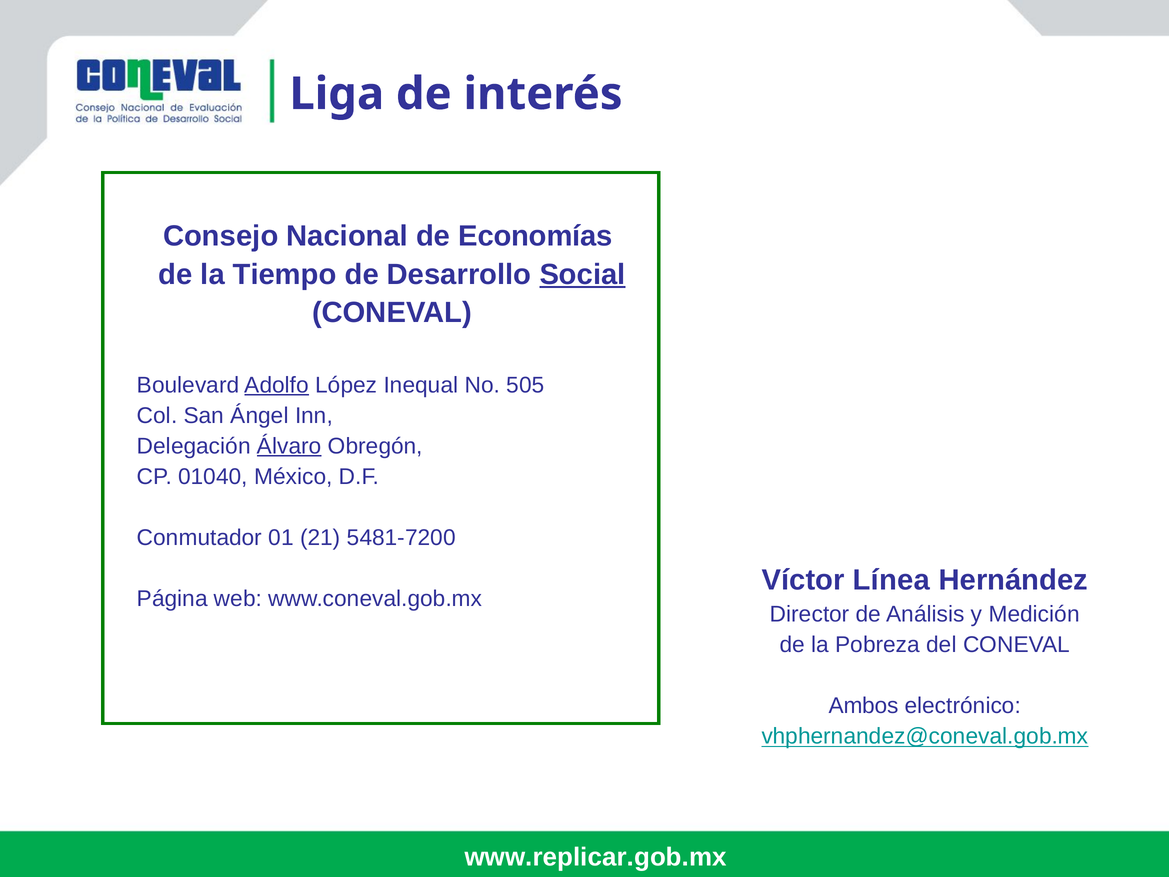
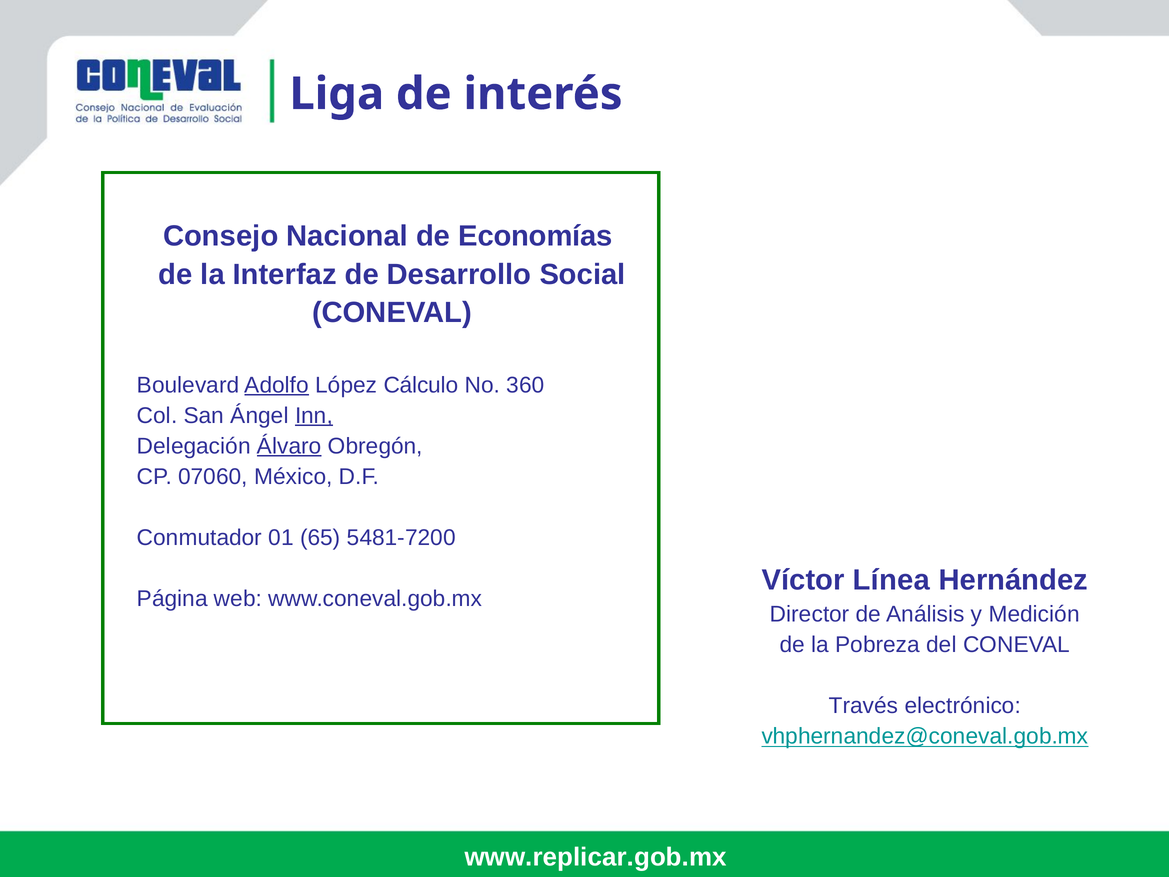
Tiempo: Tiempo -> Interfaz (285, 274)
Social underline: present -> none (582, 274)
Inequal: Inequal -> Cálculo (421, 385)
505: 505 -> 360 (525, 385)
Inn underline: none -> present (314, 415)
01040: 01040 -> 07060 (213, 476)
21: 21 -> 65 (320, 538)
Ambos: Ambos -> Través (864, 706)
